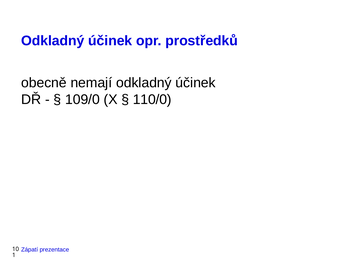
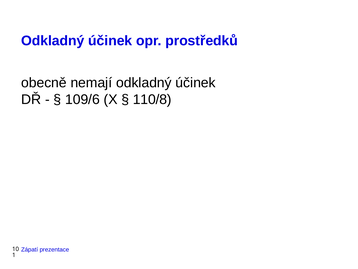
109/0: 109/0 -> 109/6 (82, 99)
110/0: 110/0 -> 110/8 (152, 99)
